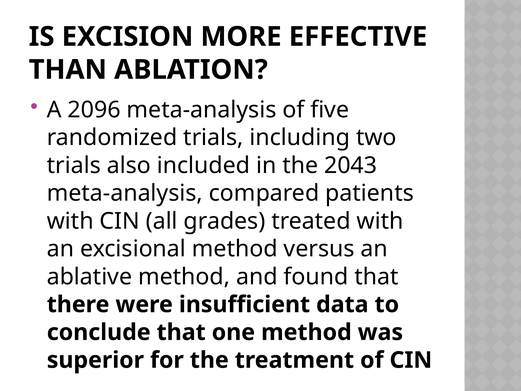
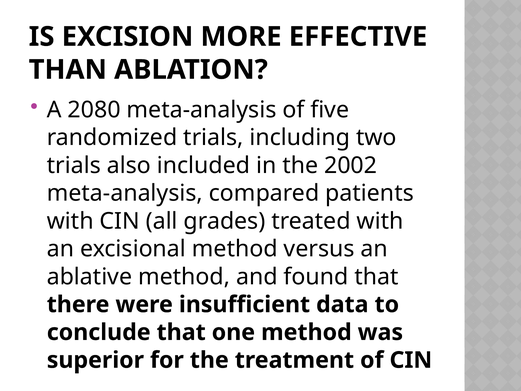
2096: 2096 -> 2080 (94, 110)
2043: 2043 -> 2002 (351, 165)
